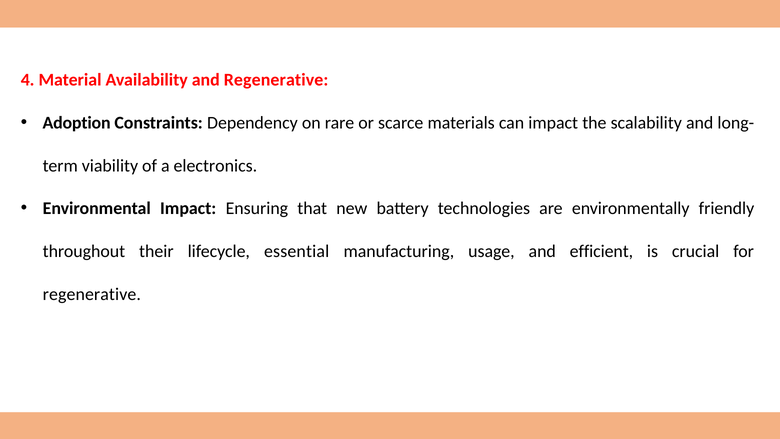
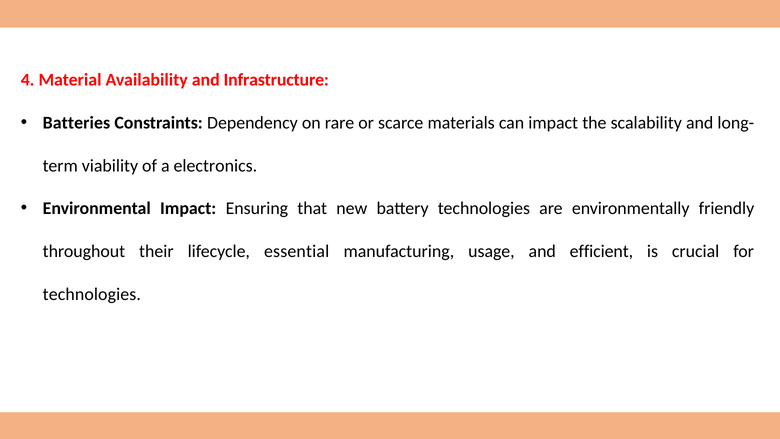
and Regenerative: Regenerative -> Infrastructure (276, 80)
Adoption: Adoption -> Batteries (76, 123)
regenerative: regenerative -> technologies (92, 294)
